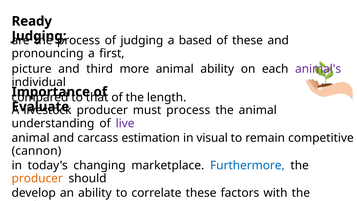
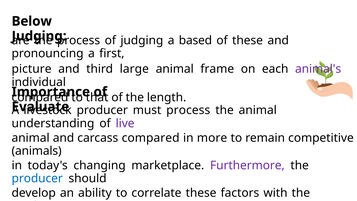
Ready: Ready -> Below (32, 21)
more: more -> large (134, 69)
animal ability: ability -> frame (217, 69)
carcass estimation: estimation -> compared (151, 138)
in visual: visual -> more (212, 138)
cannon: cannon -> animals (37, 151)
Furthermore colour: blue -> purple (247, 165)
producer colour: orange -> blue (37, 178)
